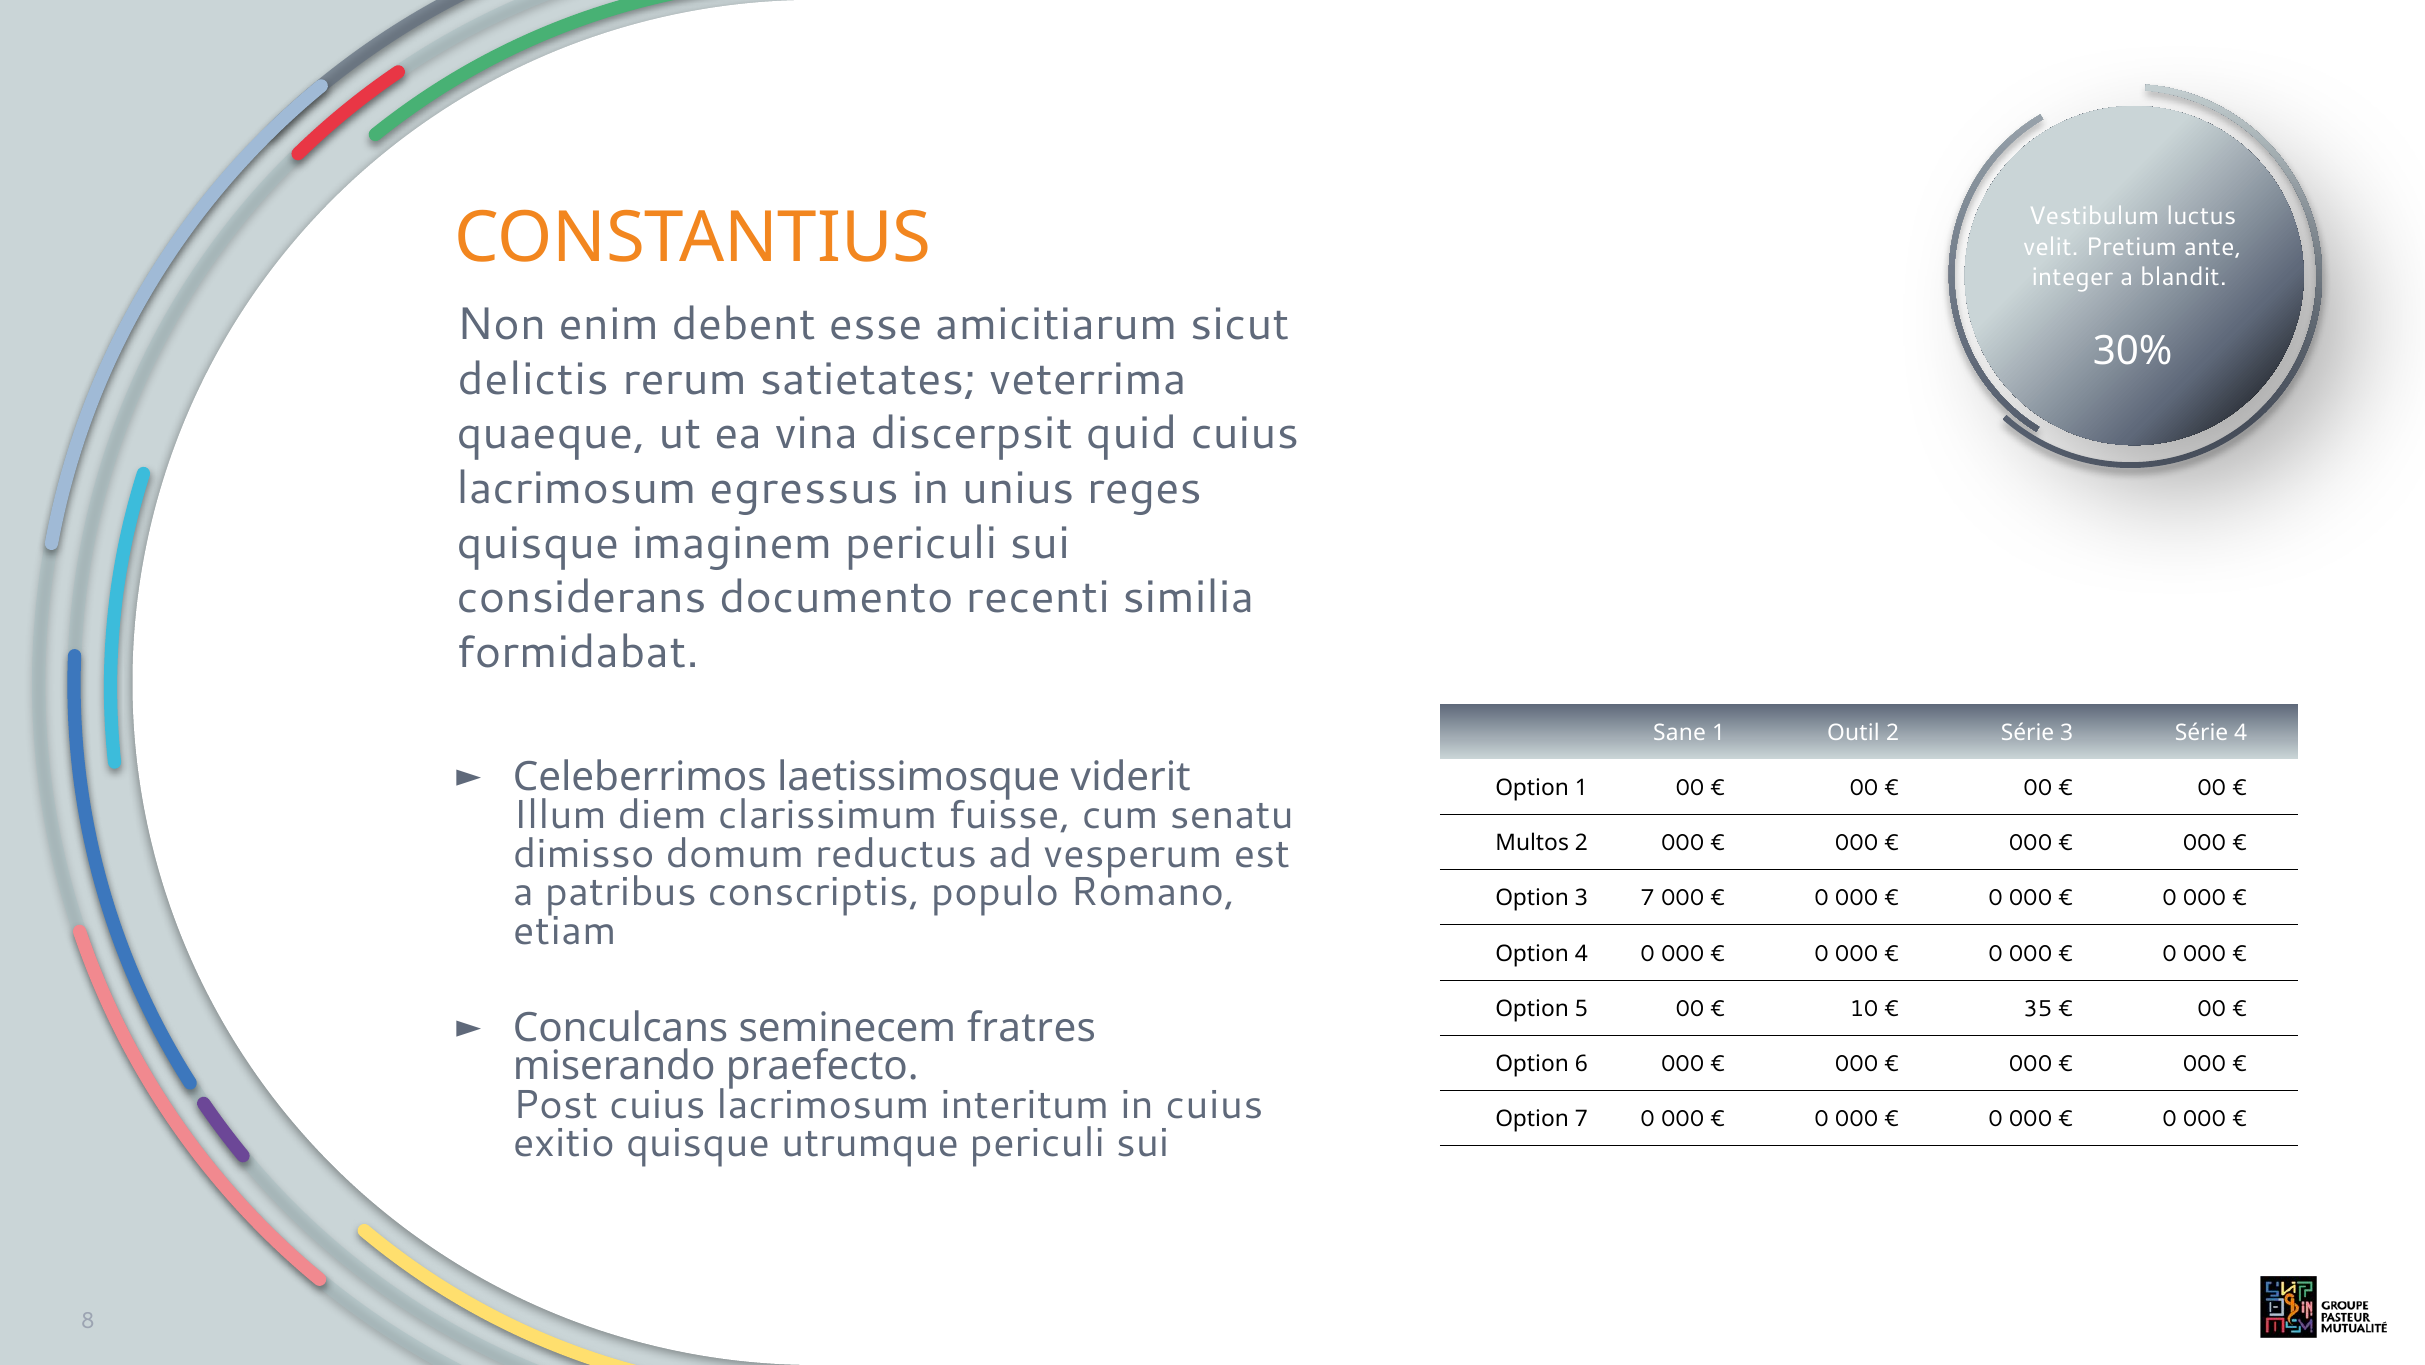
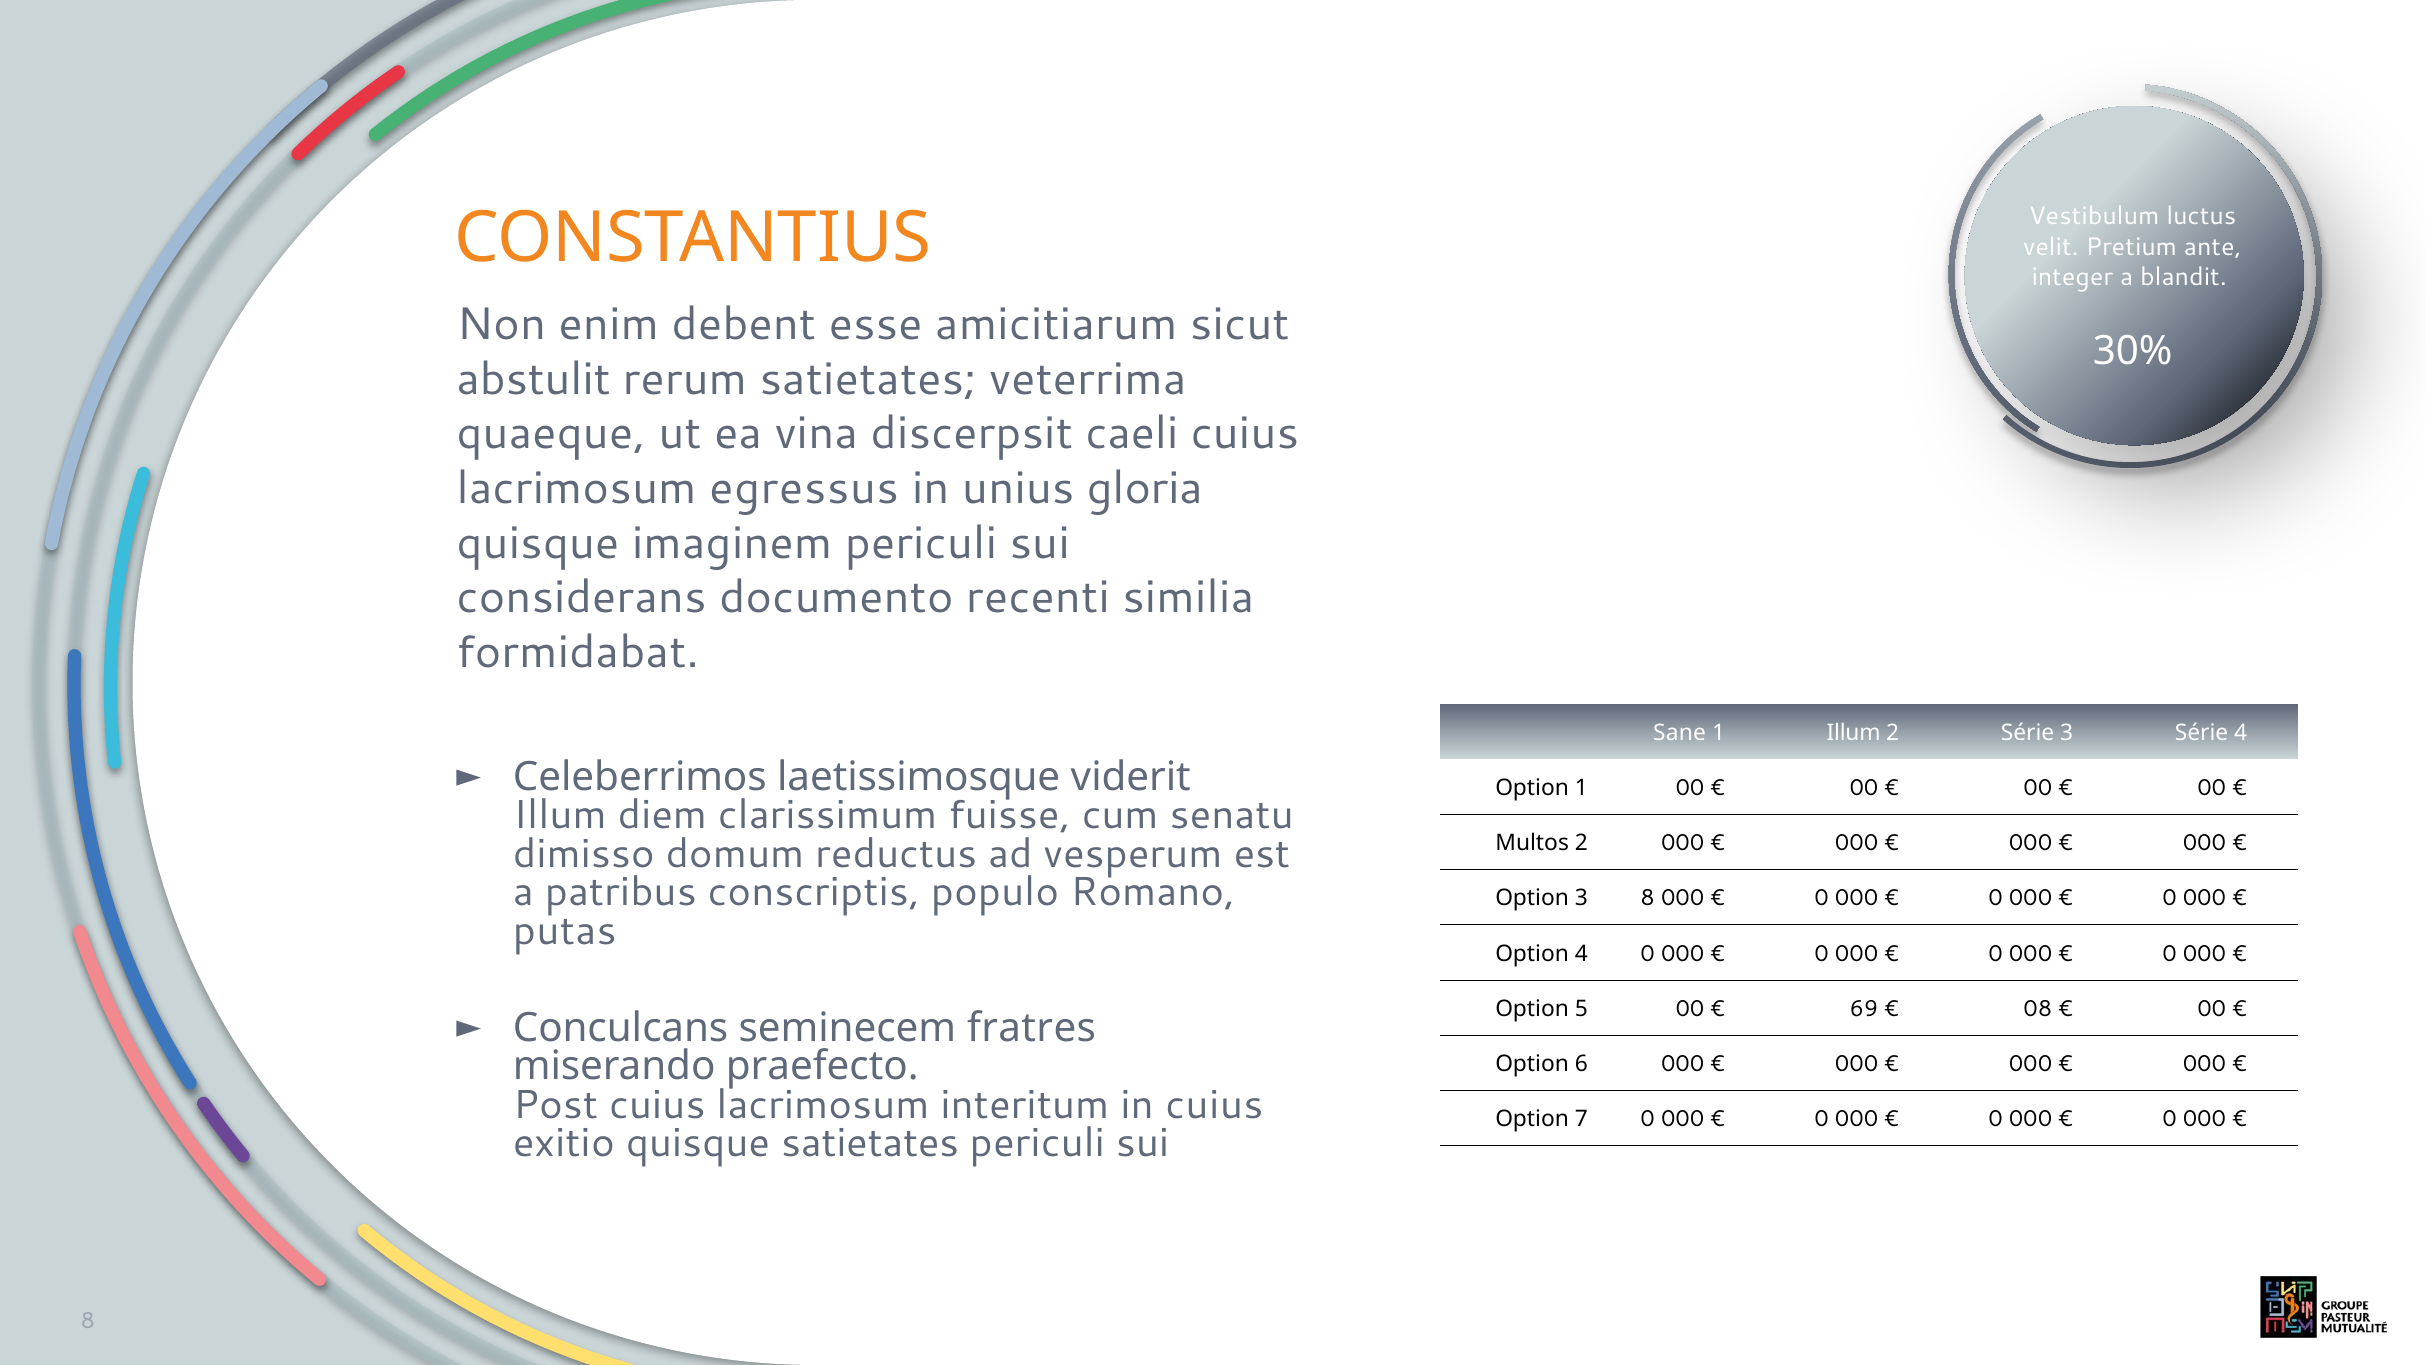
delictis: delictis -> abstulit (534, 379)
quid: quid -> caeli (1132, 434)
reges: reges -> gloria (1145, 488)
1 Outil: Outil -> Illum (1854, 732)
3 7: 7 -> 8 (1648, 898)
etiam: etiam -> putas (565, 930)
10: 10 -> 69 (1864, 1008)
35: 35 -> 08 (2038, 1008)
quisque utrumque: utrumque -> satietates (870, 1143)
